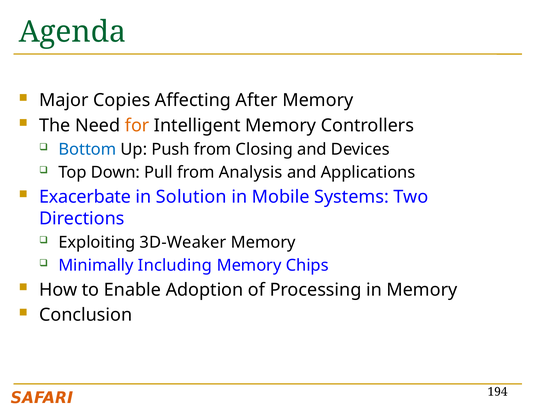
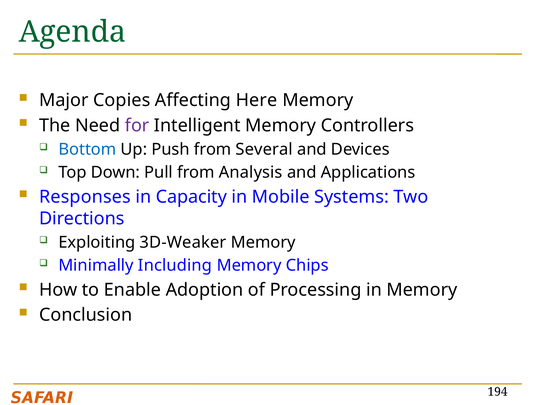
After: After -> Here (257, 100)
for colour: orange -> purple (137, 125)
Closing: Closing -> Several (264, 149)
Exacerbate: Exacerbate -> Responses (85, 197)
Solution: Solution -> Capacity (191, 197)
